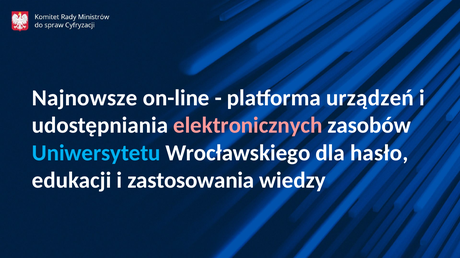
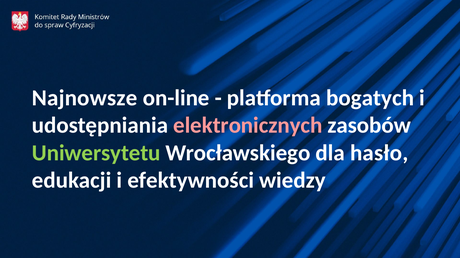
urządzeń: urządzeń -> bogatych (370, 98)
Uniwersytetu colour: light blue -> light green (96, 153)
zastosowania: zastosowania -> efektywności (191, 181)
